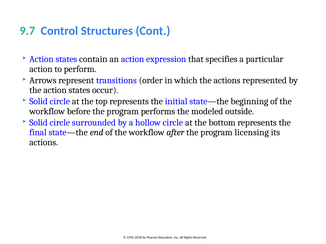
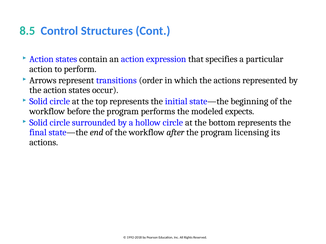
9.7: 9.7 -> 8.5 (27, 31)
outside: outside -> expects (240, 112)
